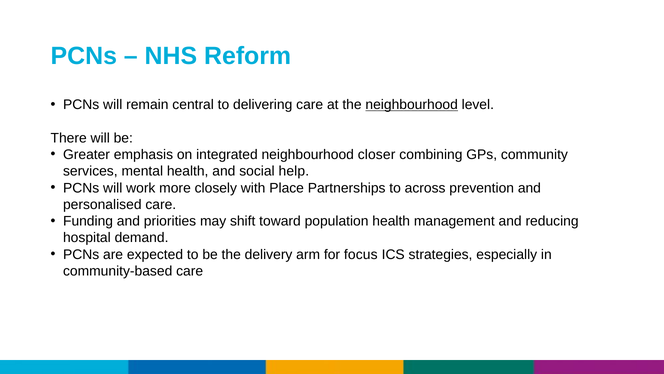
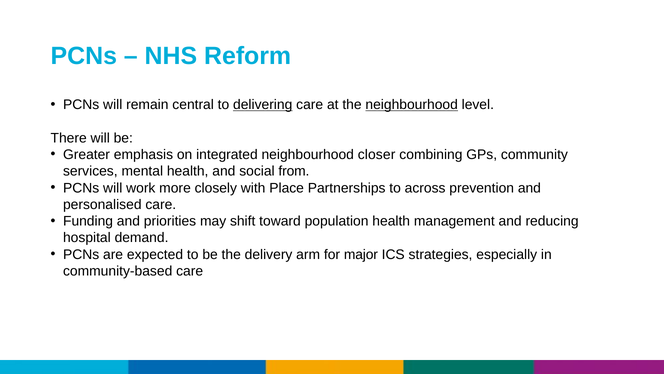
delivering underline: none -> present (263, 105)
help: help -> from (294, 171)
focus: focus -> major (361, 254)
